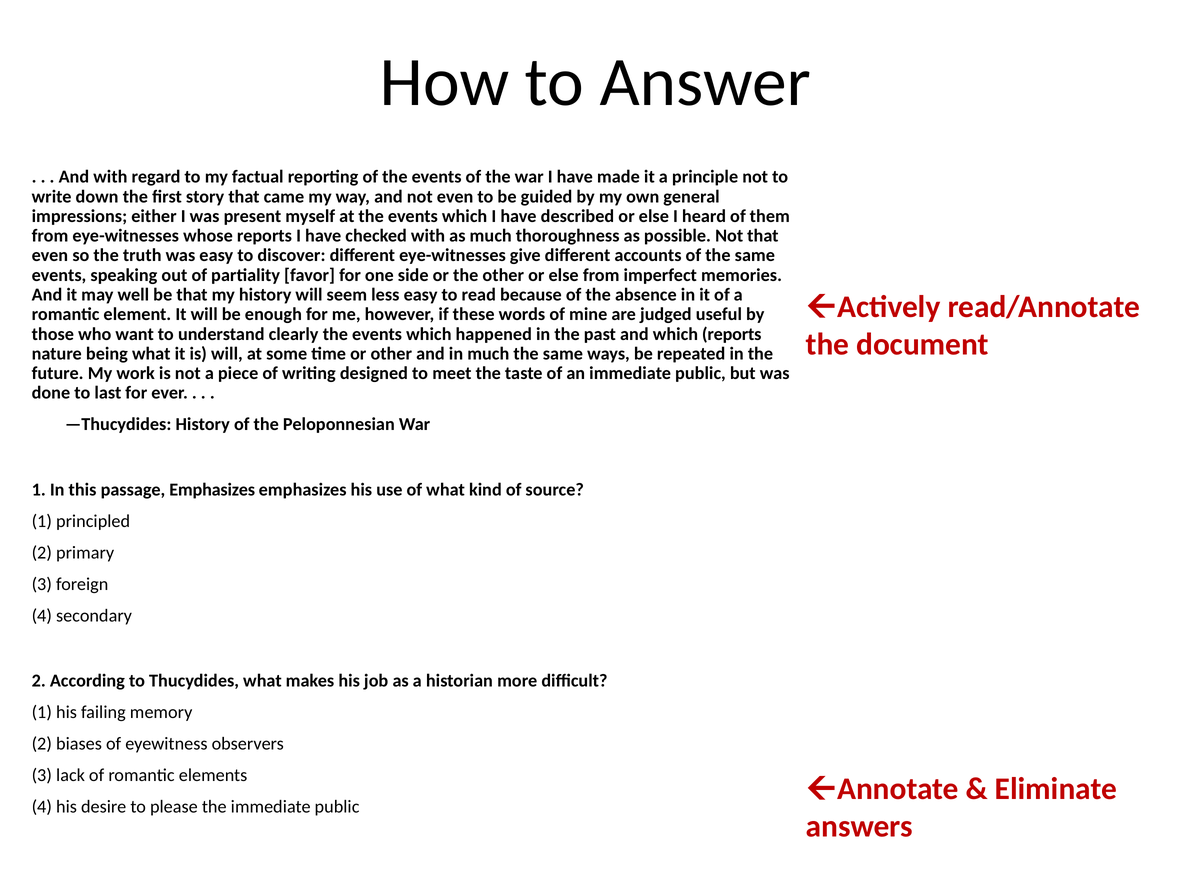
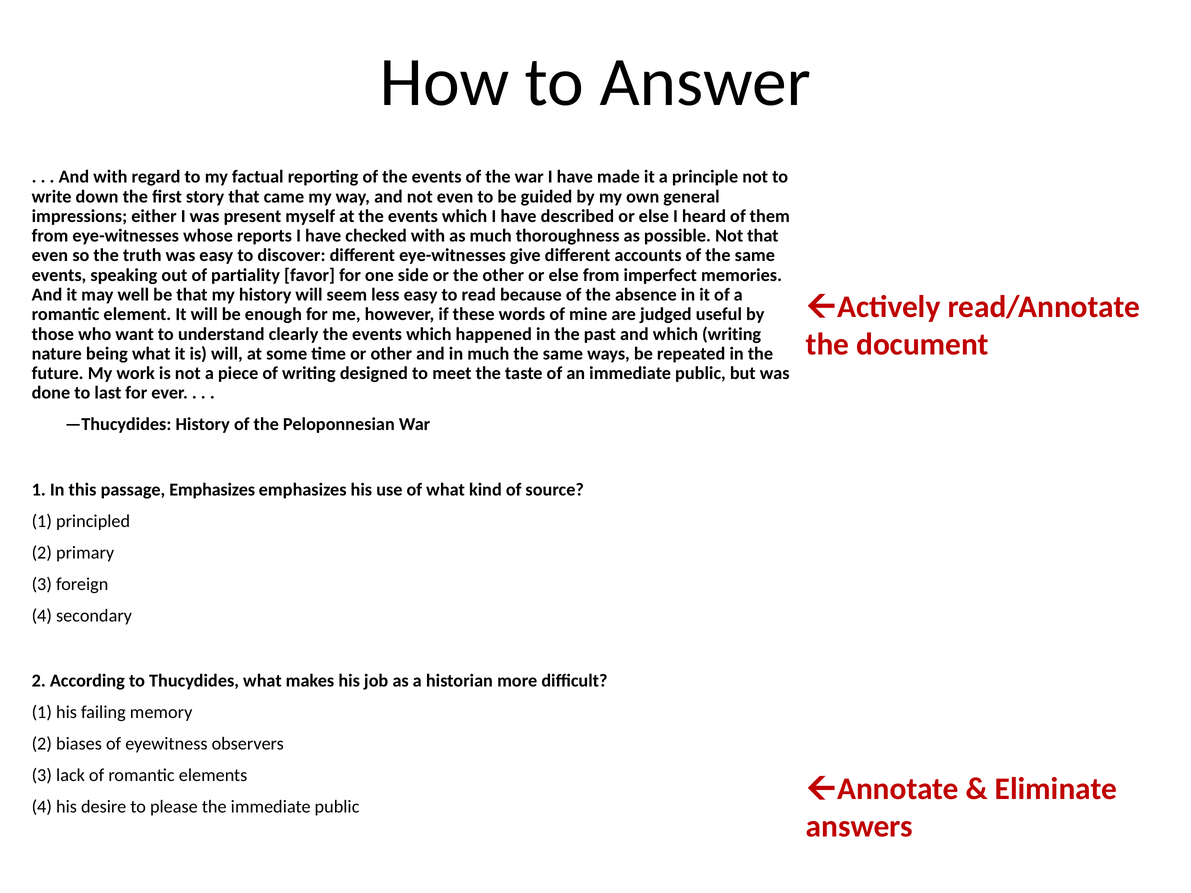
which reports: reports -> writing (732, 334)
